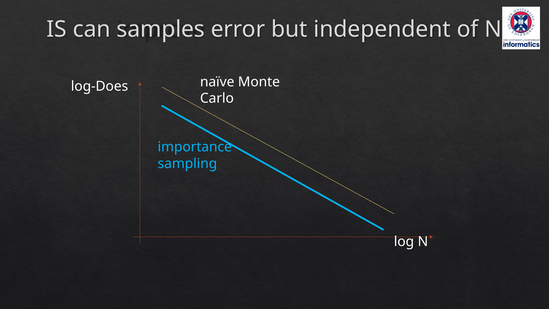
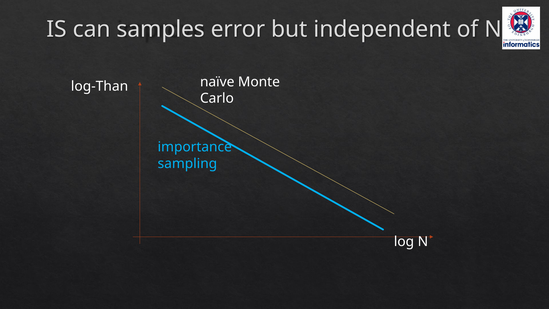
log-Does: log-Does -> log-Than (100, 86)
